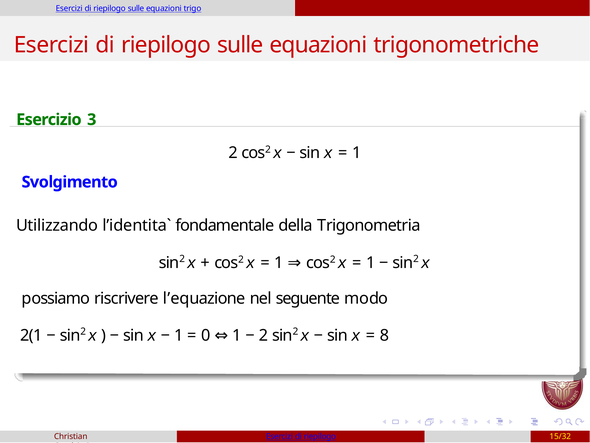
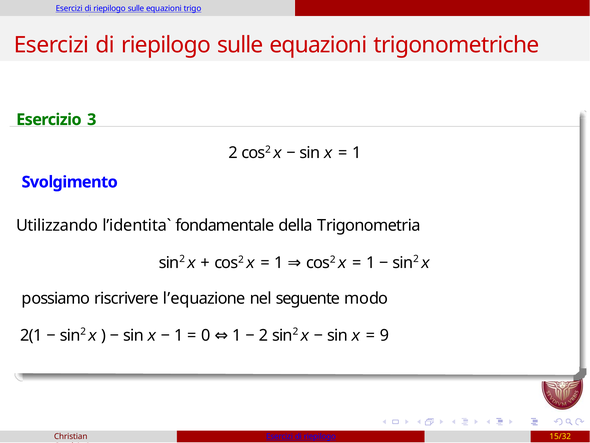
8: 8 -> 9 (384, 335)
